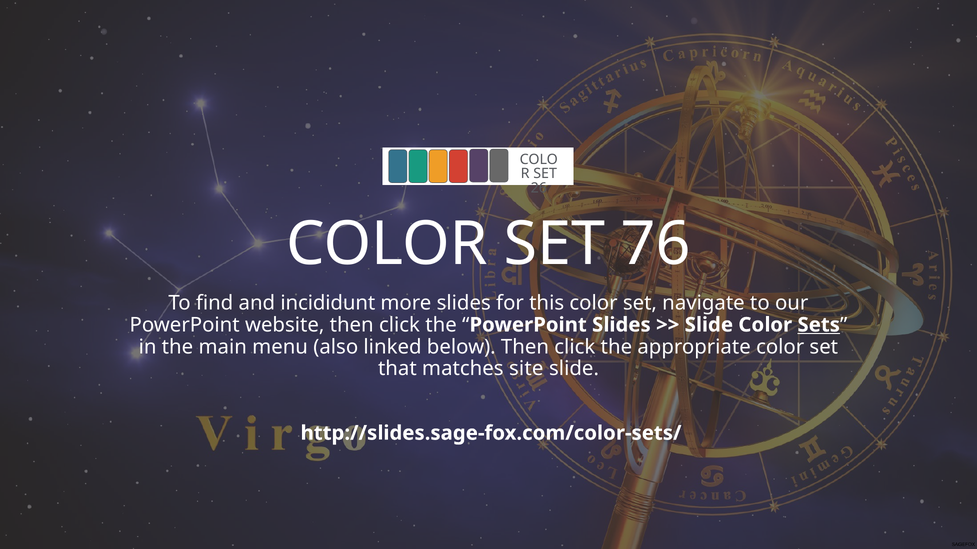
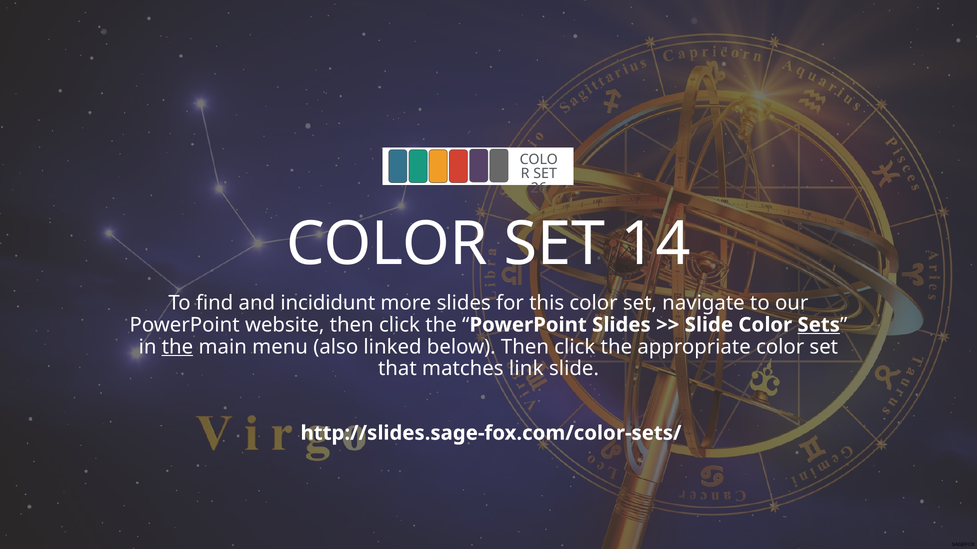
76: 76 -> 14 (656, 244)
the underline: none -> present (177, 347)
site: site -> link (526, 369)
